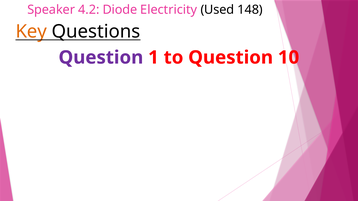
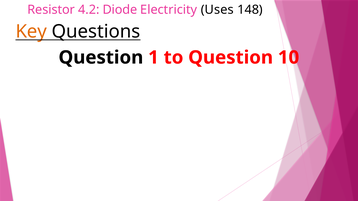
Speaker: Speaker -> Resistor (51, 10)
Used: Used -> Uses (217, 10)
Question colour: purple -> black (101, 58)
